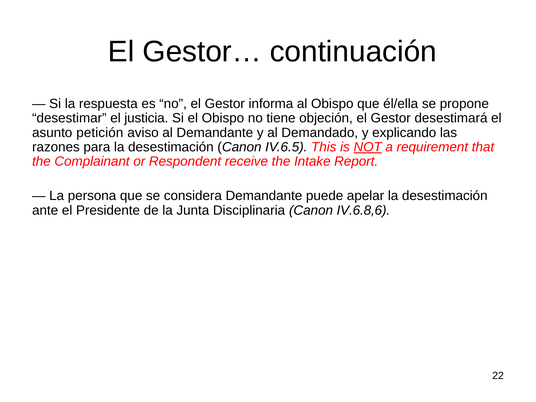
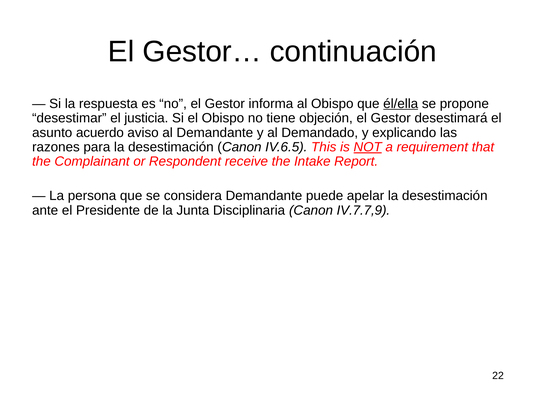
él/ella underline: none -> present (401, 104)
petición: petición -> acuerdo (100, 133)
IV.6.8,6: IV.6.8,6 -> IV.7.7,9 (363, 210)
